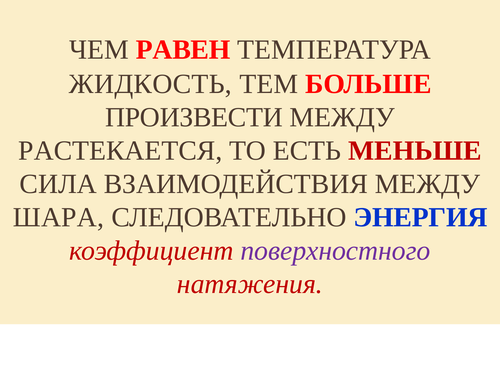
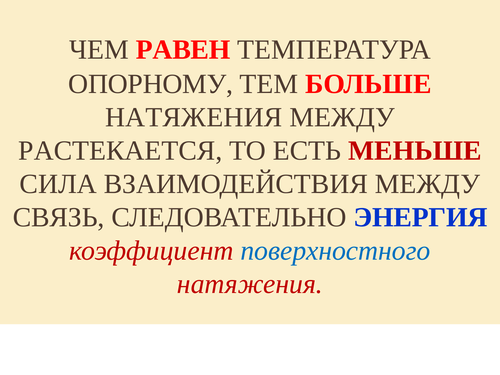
ЖИДКОСТЬ: ЖИДКОСТЬ -> ОПОРНОМУ (151, 84)
ПРОИЗВЕСТИ: ПРОИЗВЕСТИ -> НАТЯЖЕНИЯ (194, 117)
ШАРА: ШАРА -> СВЯЗЬ (59, 217)
поверхностного colour: purple -> blue (335, 251)
